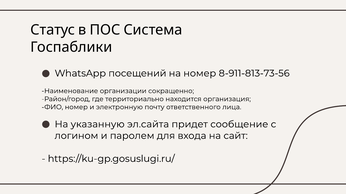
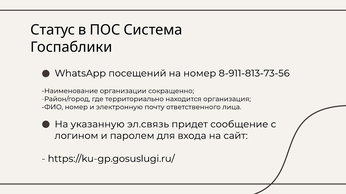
эл.сайта: эл.сайта -> эл.связь (148, 125)
